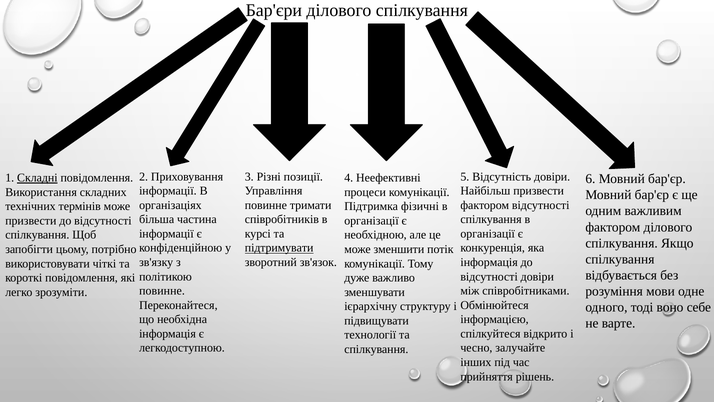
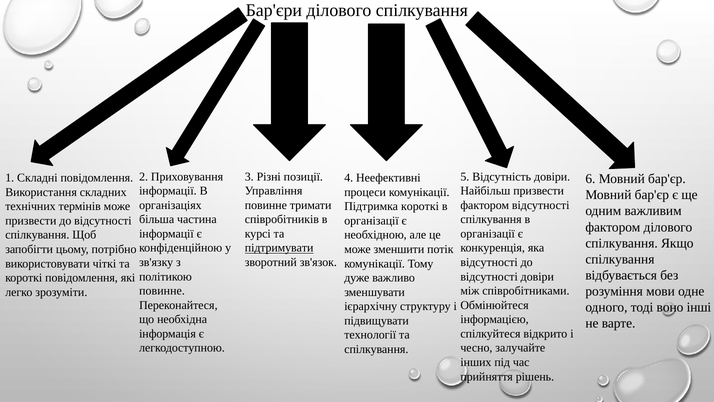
Складні underline: present -> none (37, 178)
Підтримка фізичні: фізичні -> короткі (420, 206)
інформація: інформація -> відсутності (489, 262)
себе: себе -> інші (699, 307)
